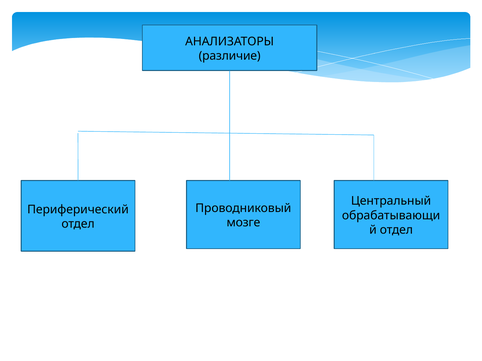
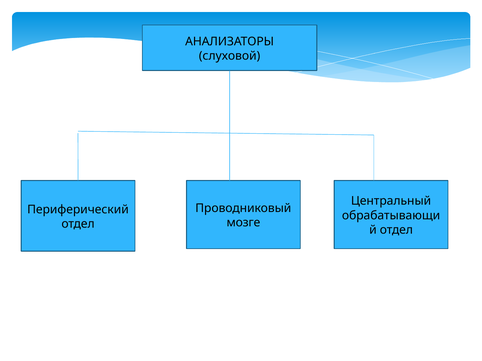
различие: различие -> слуховой (230, 56)
